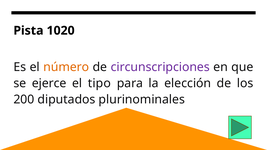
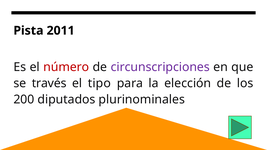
1020: 1020 -> 2011 (61, 31)
número colour: orange -> red (66, 67)
ejerce: ejerce -> través (49, 83)
